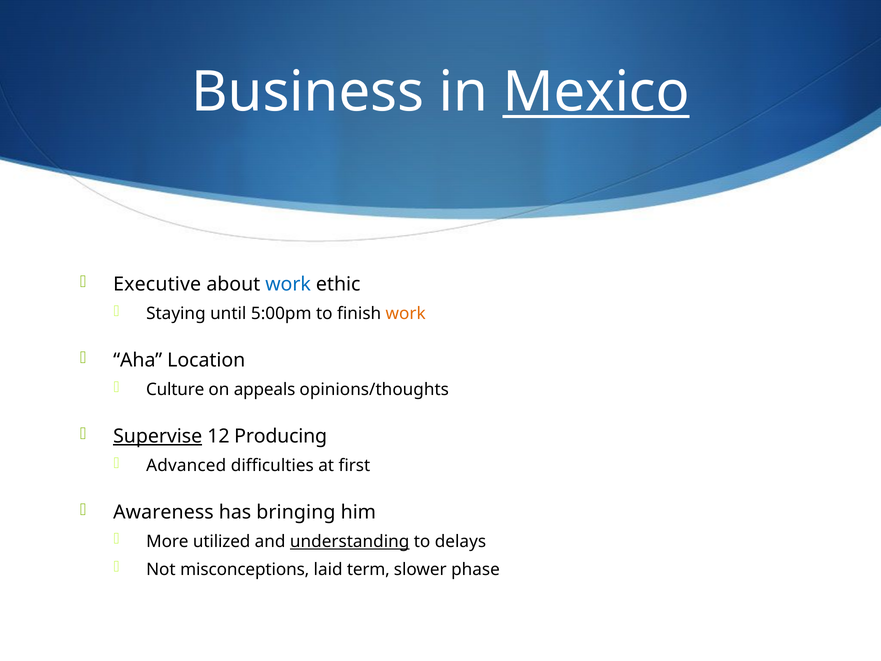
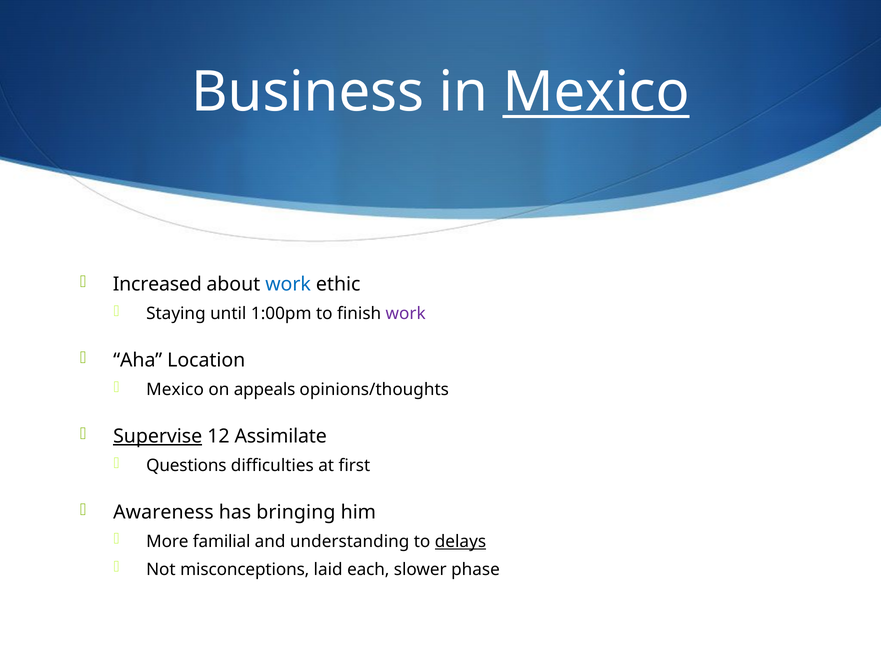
Executive: Executive -> Increased (157, 284)
5:00pm: 5:00pm -> 1:00pm (281, 314)
work colour: orange -> purple (406, 314)
Culture: Culture -> Mexico (175, 390)
Producing: Producing -> Assimilate (281, 436)
Advanced: Advanced -> Questions (186, 465)
utilized: utilized -> familial (222, 541)
understanding underline: present -> none (350, 541)
delays underline: none -> present (460, 541)
term: term -> each (368, 569)
